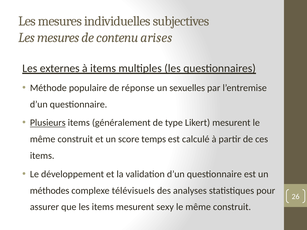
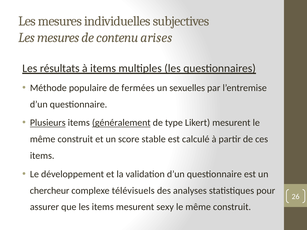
externes: externes -> résultats (60, 69)
réponse: réponse -> fermées (138, 88)
généralement underline: none -> present (121, 123)
temps: temps -> stable (154, 139)
méthodes: méthodes -> chercheur (50, 191)
